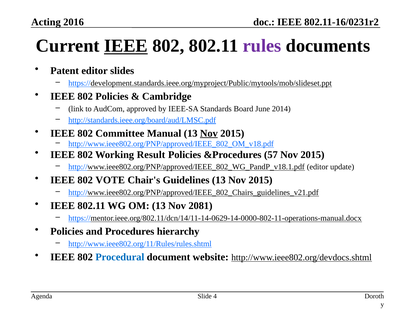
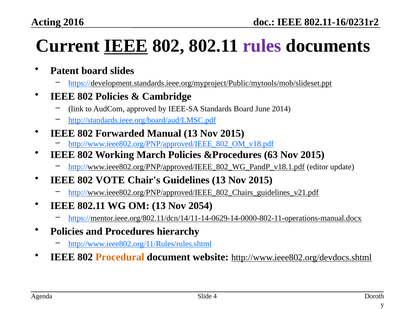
Patent editor: editor -> board (95, 71)
Committee: Committee -> Forwarded (120, 133)
Nov underline: present -> none (209, 133)
Result: Result -> March (151, 154)
57: 57 -> 63 (271, 154)
2081: 2081 -> 2054 (200, 205)
Procedural colour: blue -> orange (120, 256)
